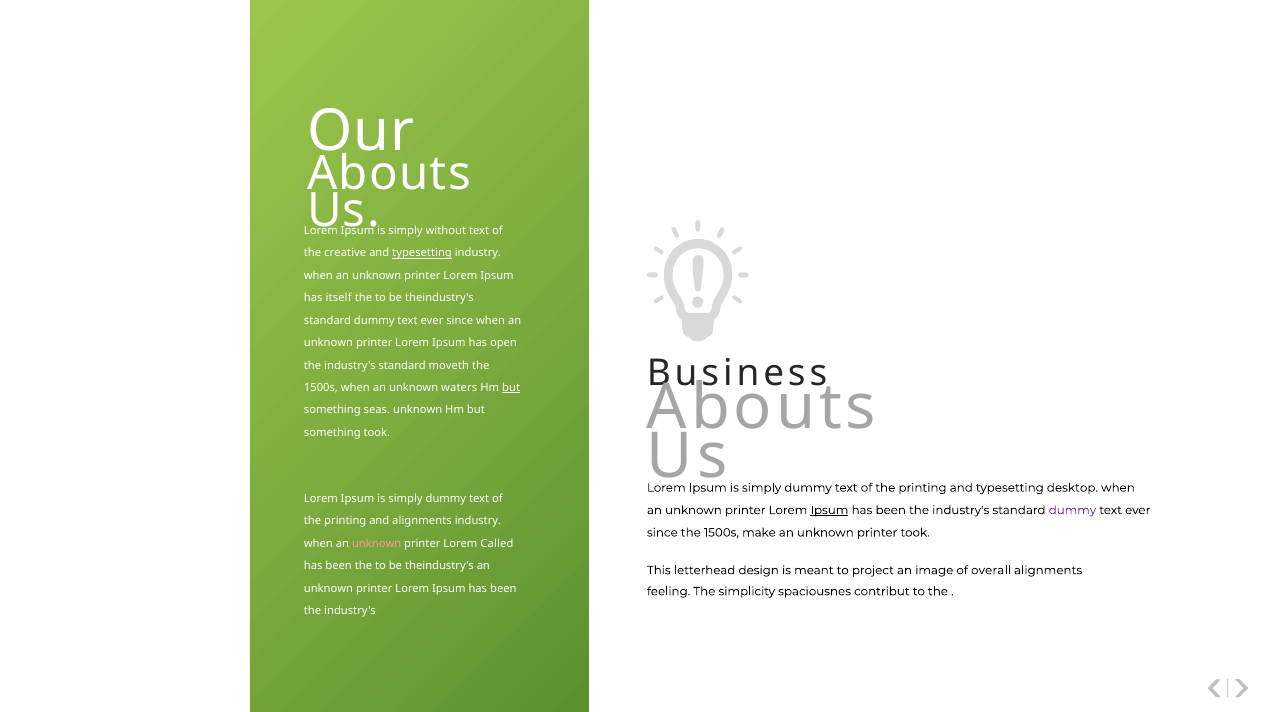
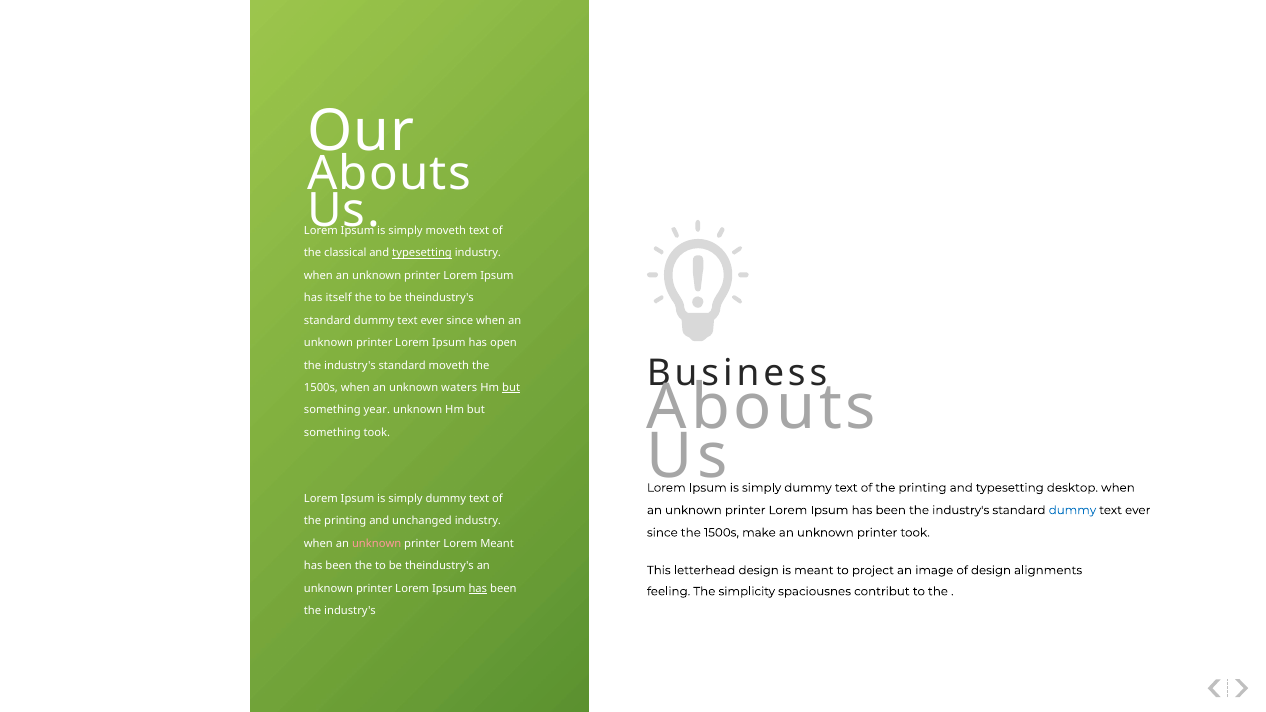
simply without: without -> moveth (446, 231)
creative: creative -> classical (345, 253)
seas: seas -> year (377, 410)
Ipsum underline: present -> none (829, 510)
dummy colour: purple -> blue (1072, 510)
and alignments: alignments -> unchanged (422, 521)
Lorem Called: Called -> Meant (497, 544)
of overall: overall -> design (991, 570)
has underline: none -> present (478, 588)
